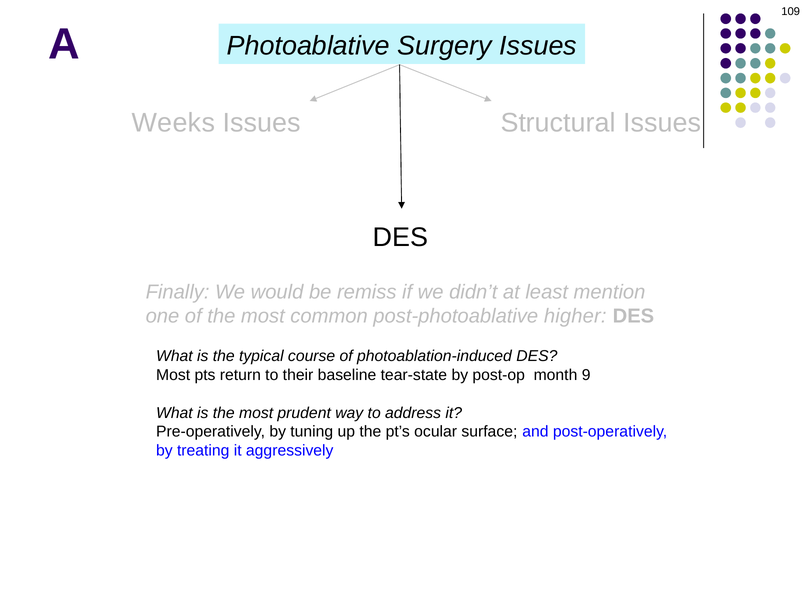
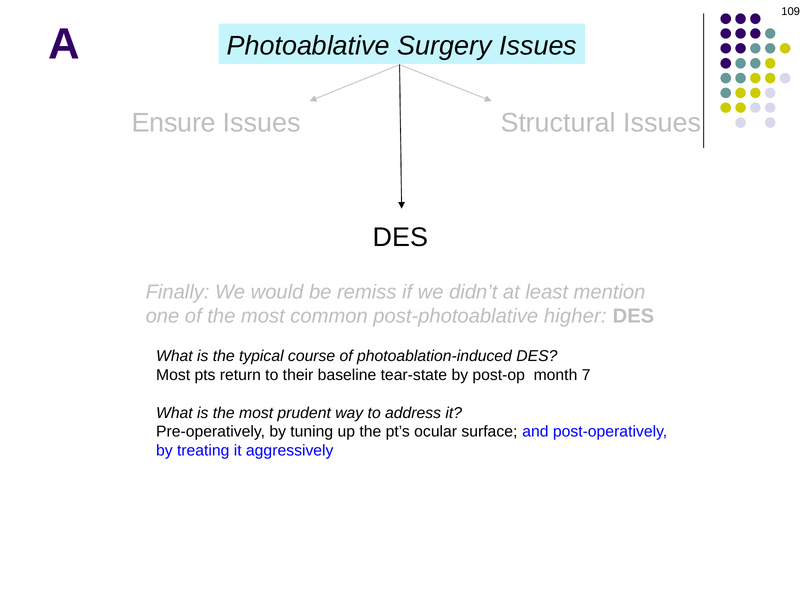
Weeks: Weeks -> Ensure (174, 123)
9: 9 -> 7 (586, 375)
